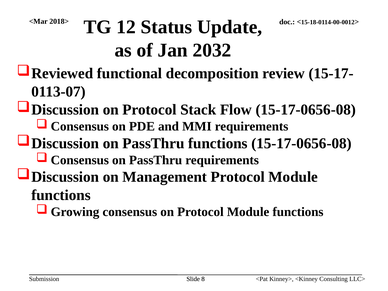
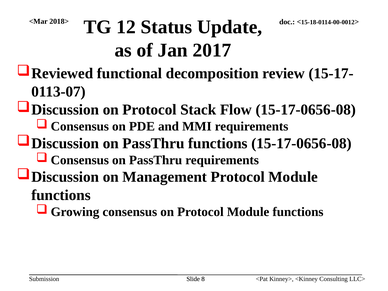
2032: 2032 -> 2017 (212, 50)
